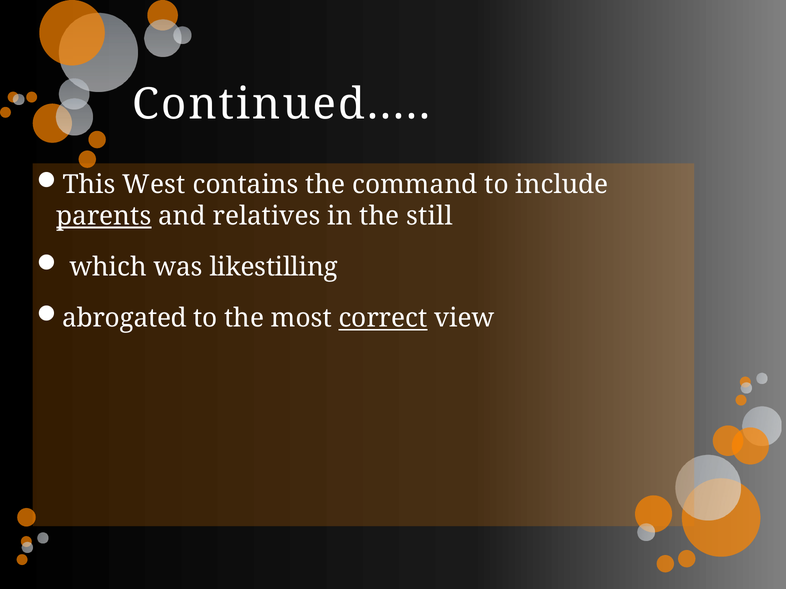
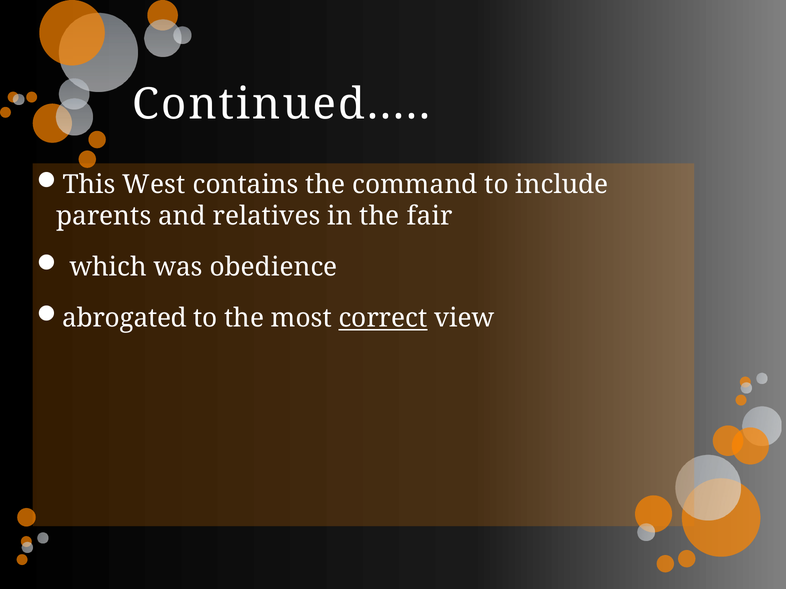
parents underline: present -> none (104, 216)
still: still -> fair (430, 216)
likestilling: likestilling -> obedience (274, 268)
